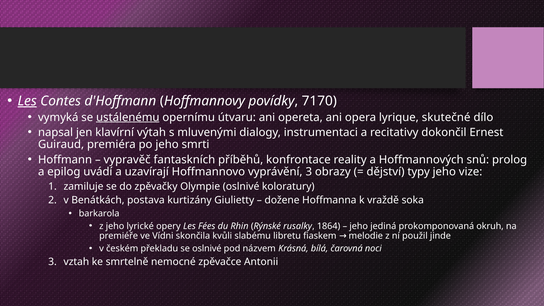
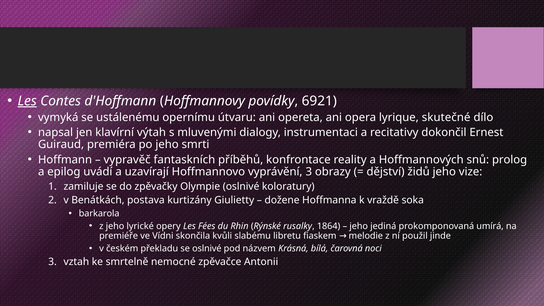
7170: 7170 -> 6921 (319, 101)
ustálenému underline: present -> none (128, 117)
typy: typy -> židů (419, 172)
okruh: okruh -> umírá (490, 226)
